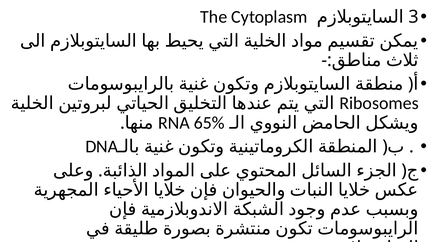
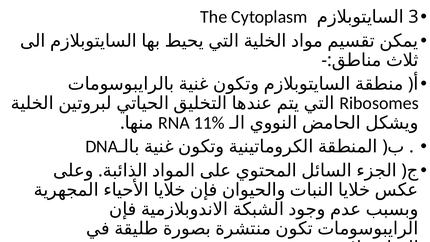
65%: 65% -> 11% (209, 123)
